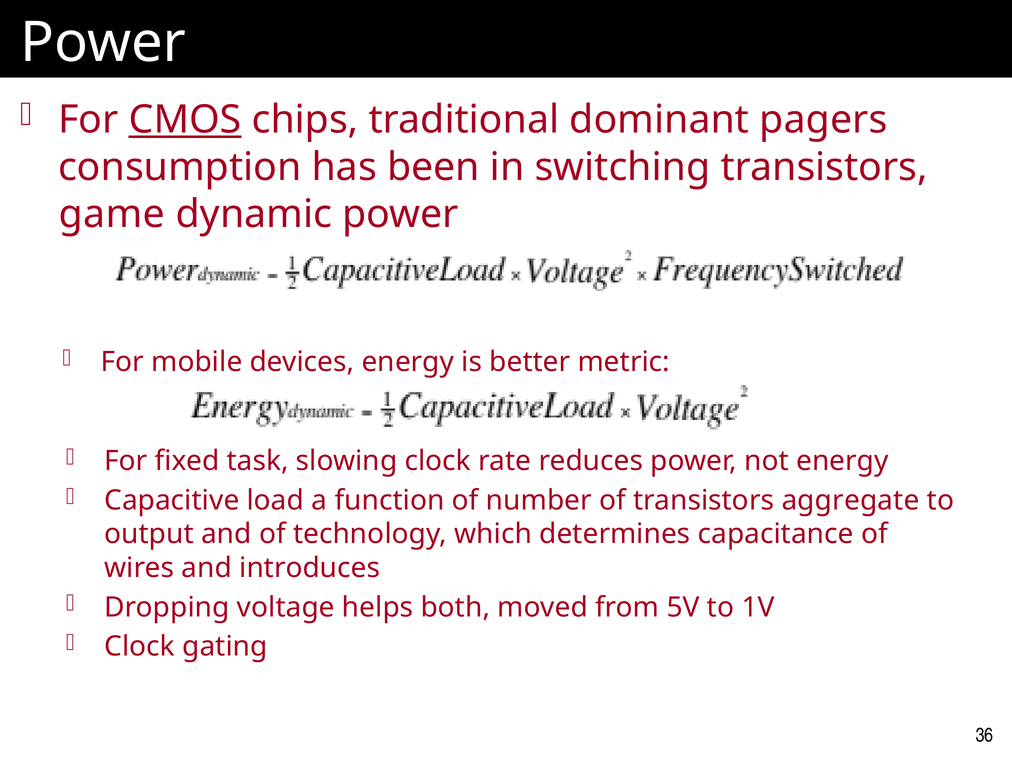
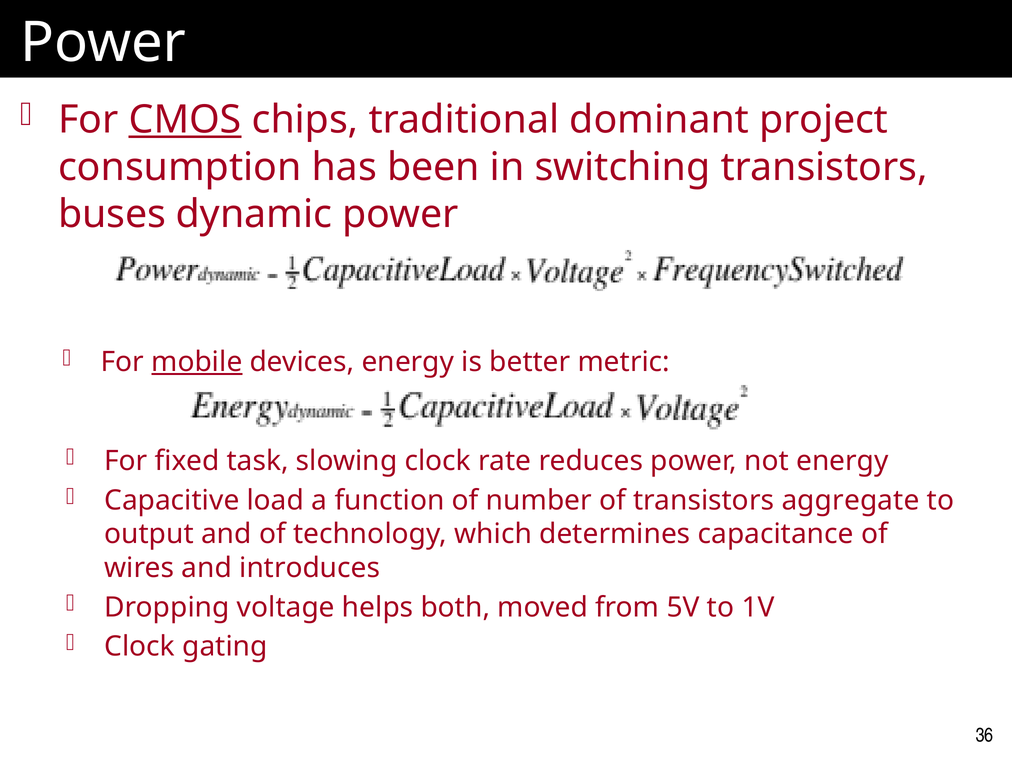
pagers: pagers -> project (824, 120)
game: game -> buses (112, 214)
mobile underline: none -> present (197, 362)
